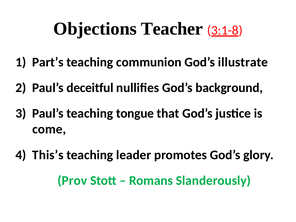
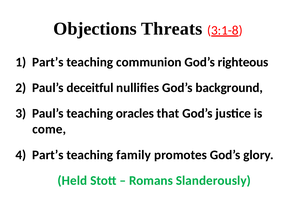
Teacher: Teacher -> Threats (172, 29)
illustrate: illustrate -> righteous (243, 62)
tongue: tongue -> oracles (135, 113)
This’s: This’s -> Part’s (48, 155)
leader: leader -> family (134, 155)
Prov: Prov -> Held (72, 181)
